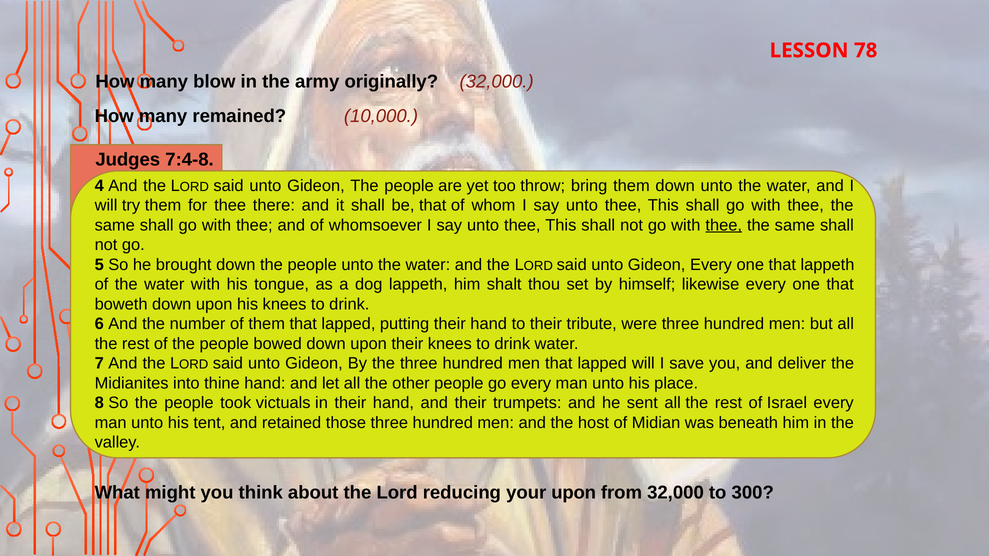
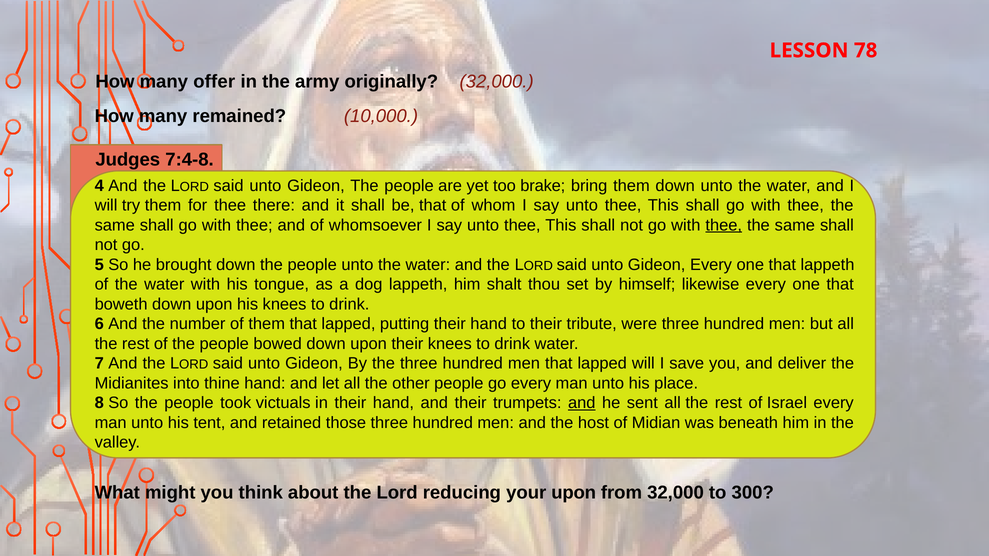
blow: blow -> offer (214, 81)
throw: throw -> brake (543, 186)
and underline: none -> present (582, 403)
